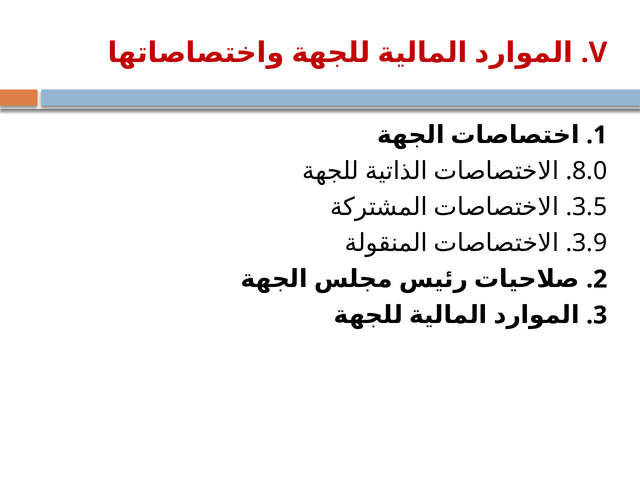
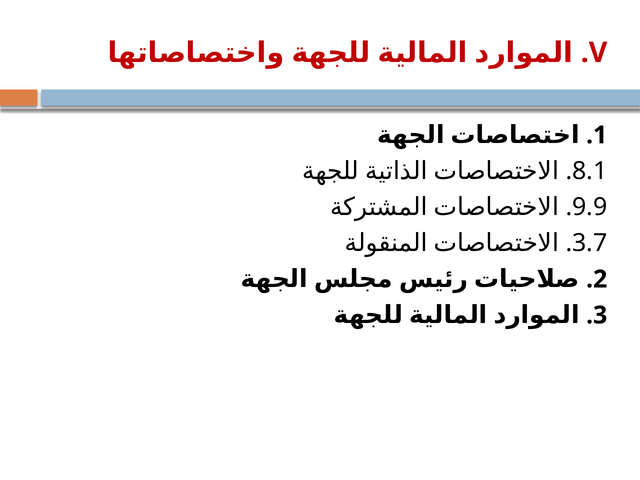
8.0: 8.0 -> 8.1 (590, 171)
3.5: 3.5 -> 9.9 (590, 207)
3.9: 3.9 -> 3.7 (590, 243)
